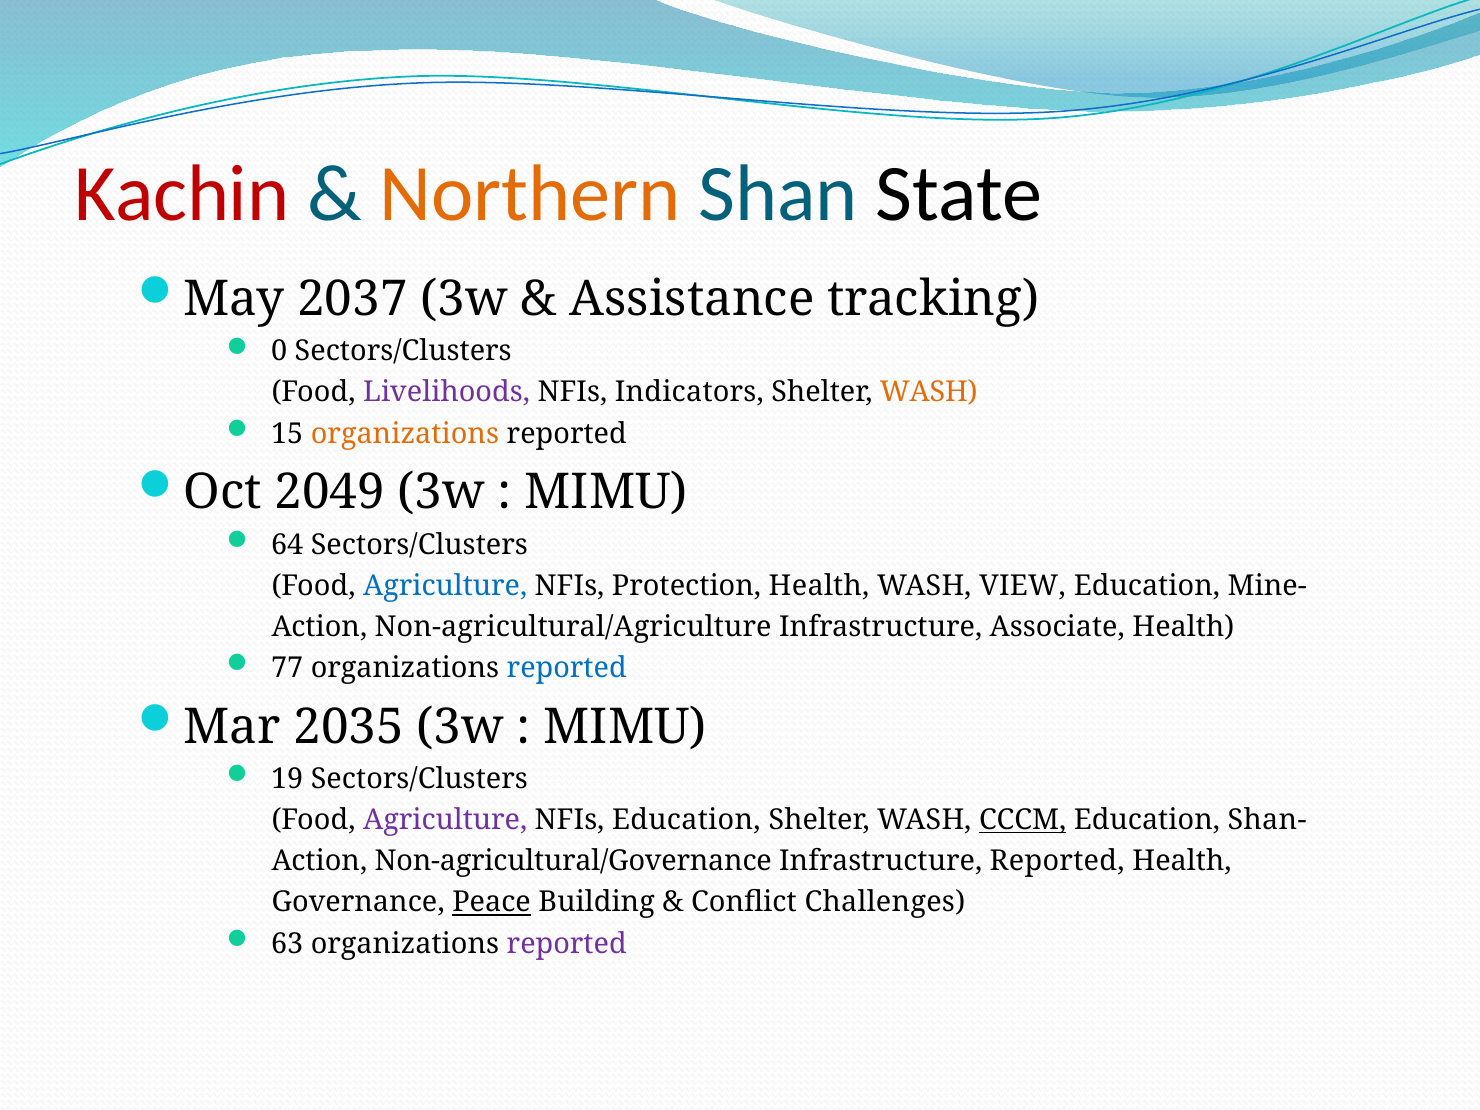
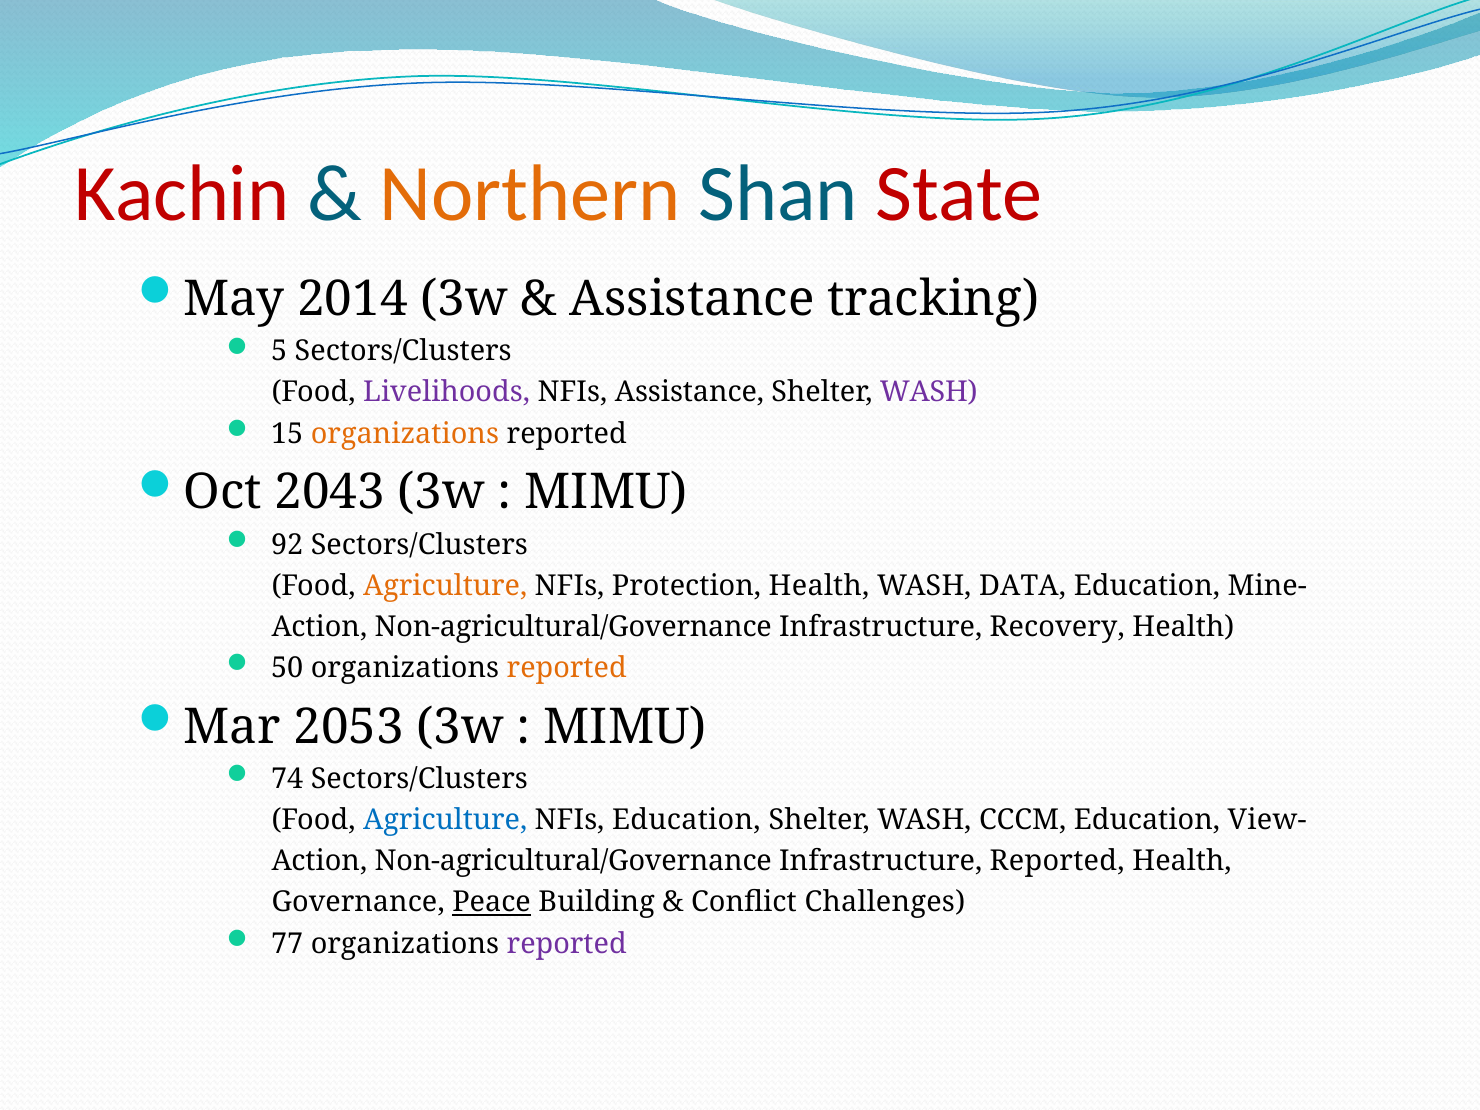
State colour: black -> red (959, 194)
2037: 2037 -> 2014 (353, 299)
0: 0 -> 5 (279, 351)
NFIs Indicators: Indicators -> Assistance (690, 392)
WASH colour: orange -> purple (929, 392)
2049: 2049 -> 2043 (330, 493)
64: 64 -> 92 (287, 545)
Agriculture colour: blue -> orange (445, 586)
VIEW: VIEW -> DATA (1023, 586)
Non-agricultural/Agriculture: Non-agricultural/Agriculture -> Non-agricultural/Governance (573, 627)
Associate: Associate -> Recovery (1057, 627)
77: 77 -> 50 (287, 668)
reported colour: blue -> orange (567, 668)
2035: 2035 -> 2053 (349, 727)
19: 19 -> 74 (287, 779)
Agriculture colour: purple -> blue (445, 820)
CCCM underline: present -> none (1023, 820)
Shan-: Shan- -> View- (1267, 820)
63: 63 -> 77 (287, 944)
